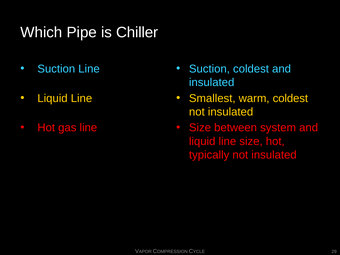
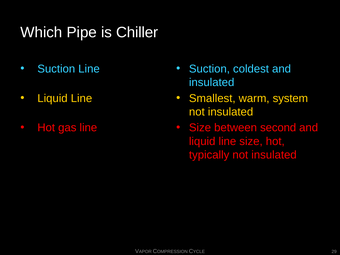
warm coldest: coldest -> system (290, 98)
system: system -> second (278, 128)
